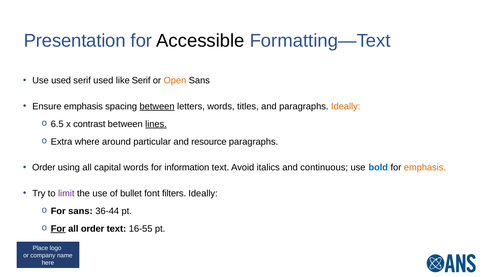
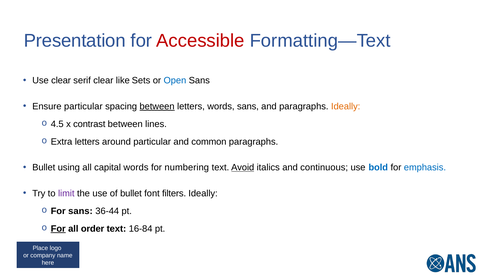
Accessible colour: black -> red (200, 41)
Use used: used -> clear (61, 81)
serif used: used -> clear (103, 81)
like Serif: Serif -> Sets (141, 81)
Open colour: orange -> blue (175, 81)
Ensure emphasis: emphasis -> particular (83, 107)
words titles: titles -> sans (248, 107)
6.5: 6.5 -> 4.5 (57, 124)
lines underline: present -> none (156, 124)
Extra where: where -> letters (87, 142)
resource: resource -> common (209, 142)
Order: Order -> Bullet (44, 168)
information: information -> numbering (187, 168)
Avoid underline: none -> present (243, 168)
emphasis colour: orange -> blue (425, 168)
16-55: 16-55 -> 16-84 (141, 229)
